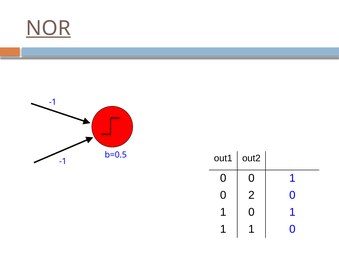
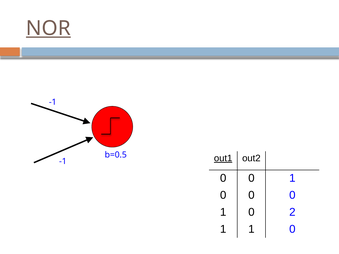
out1 underline: none -> present (223, 158)
2: 2 -> 0 (251, 195)
1 0 1: 1 -> 2 (292, 212)
